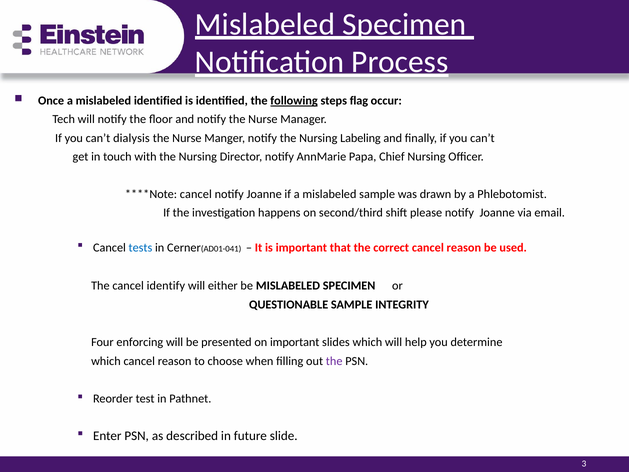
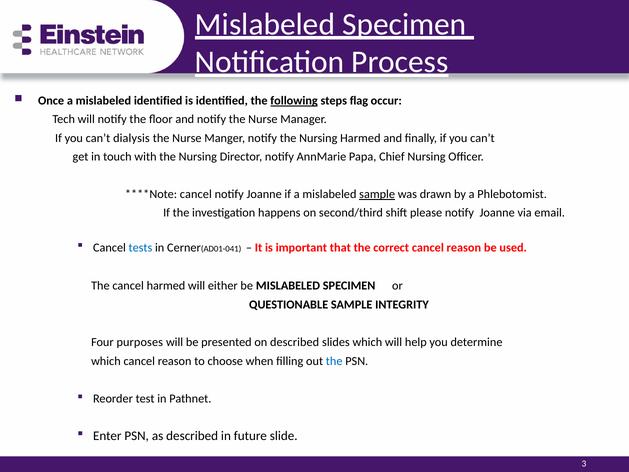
Nursing Labeling: Labeling -> Harmed (360, 138)
sample underline: none -> present (377, 194)
cancel identify: identify -> harmed (166, 285)
enforcing: enforcing -> purposes (140, 342)
on important: important -> described (295, 342)
the colour: purple -> blue (334, 361)
